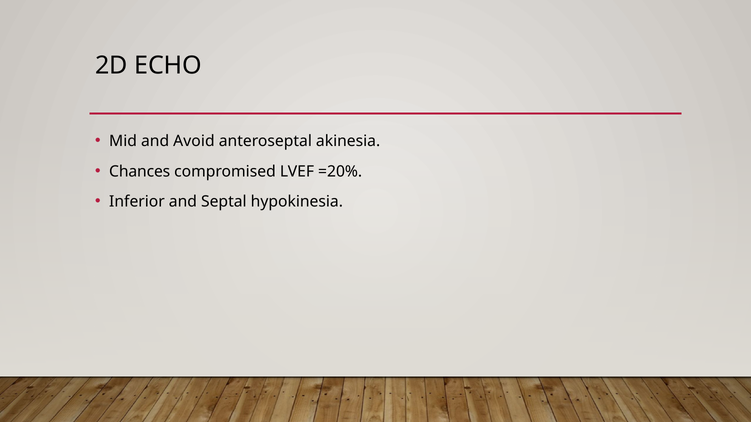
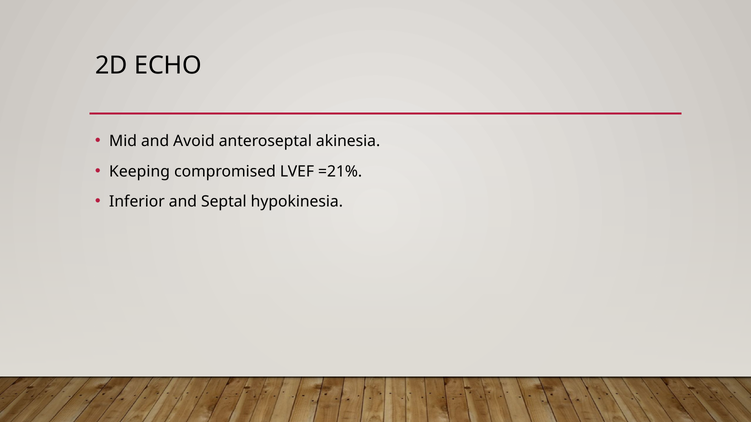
Chances: Chances -> Keeping (140, 172)
=20%: =20% -> =21% (340, 172)
